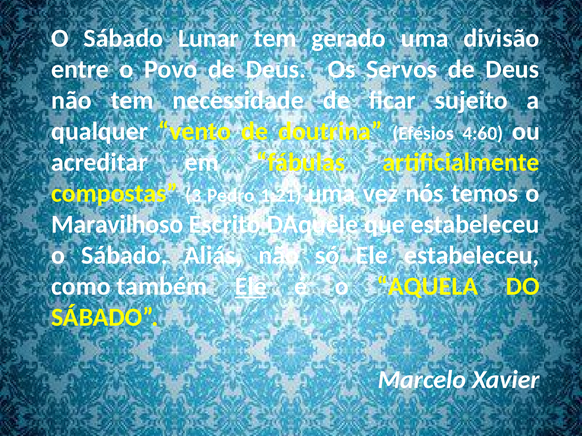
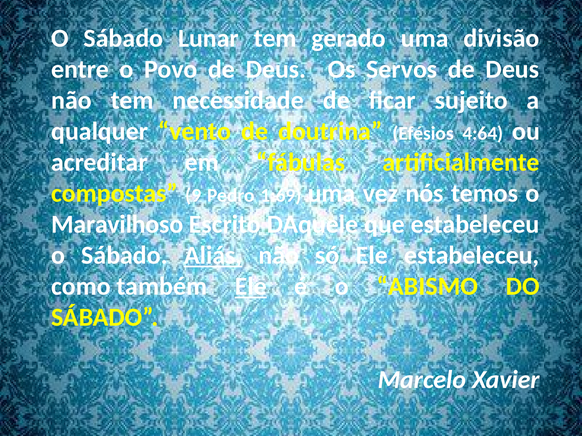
4:60: 4:60 -> 4:64 (483, 134)
3: 3 -> 9 (193, 196)
1:21: 1:21 -> 1:69 (281, 196)
Aliás underline: none -> present (213, 256)
AQUELA: AQUELA -> ABISMO (427, 287)
